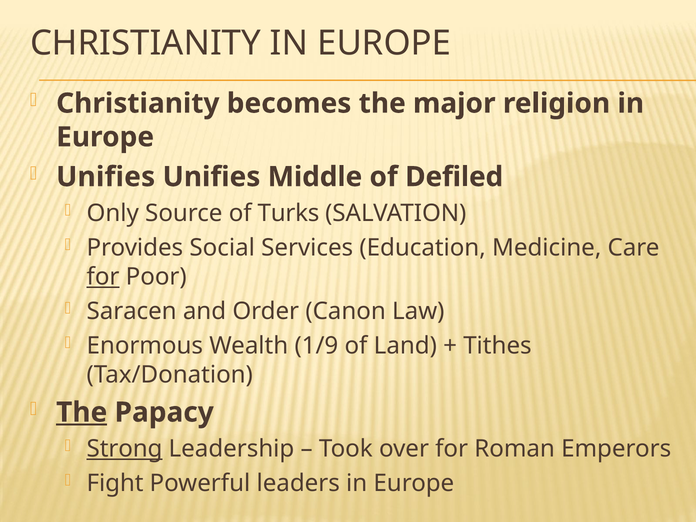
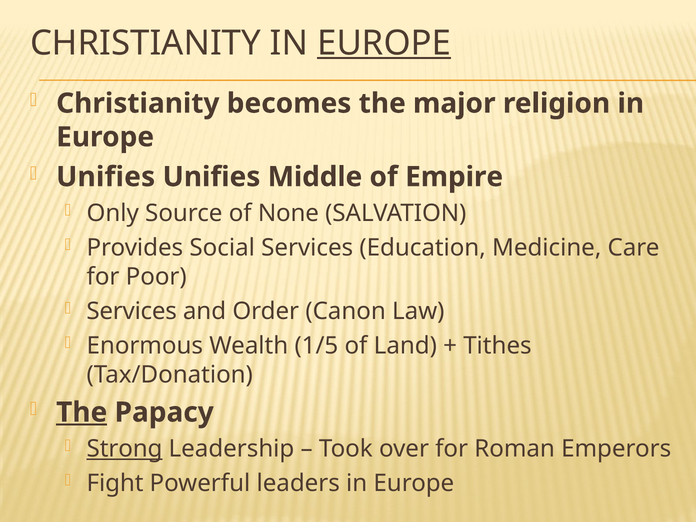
EUROPE underline: none -> present (384, 43)
Defiled: Defiled -> Empire (454, 177)
Turks: Turks -> None (288, 213)
for underline: present -> none (103, 277)
Saracen: Saracen -> Services (132, 311)
1/9: 1/9 -> 1/5 (316, 346)
